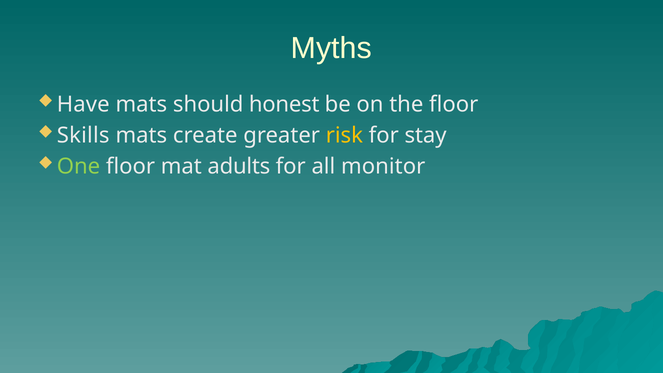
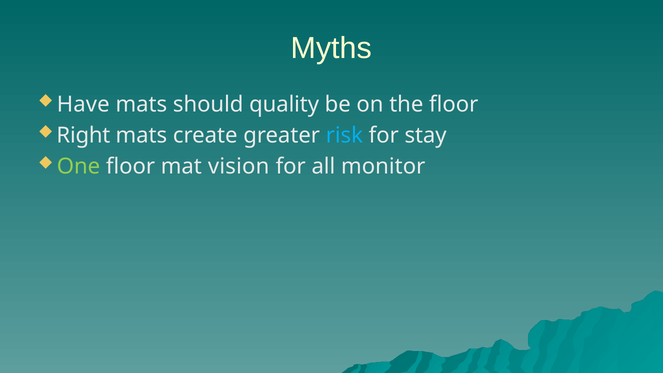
honest: honest -> quality (284, 104)
Skills: Skills -> Right (83, 135)
risk colour: yellow -> light blue (344, 135)
adults: adults -> vision (239, 166)
